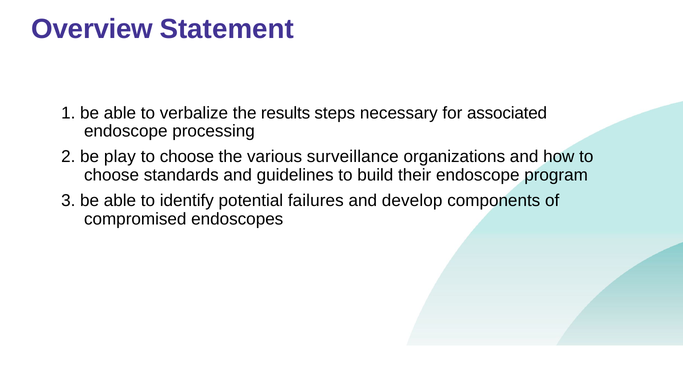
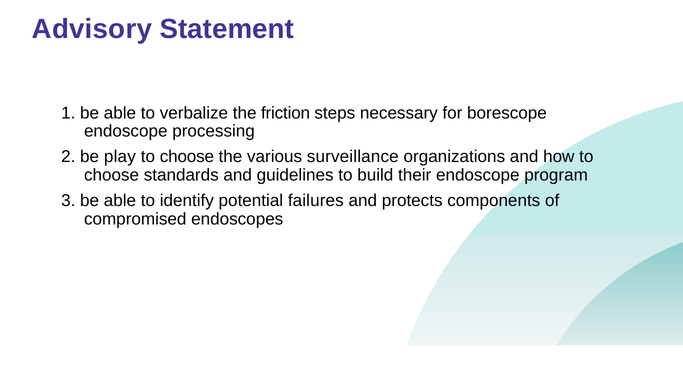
Overview: Overview -> Advisory (92, 29)
results: results -> friction (286, 113)
associated: associated -> borescope (507, 113)
develop: develop -> protects (412, 201)
